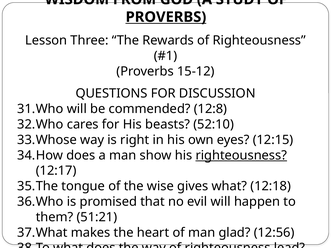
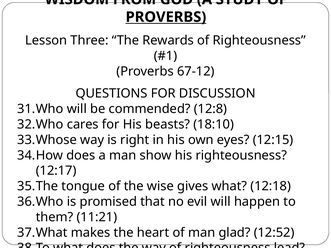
15-12: 15-12 -> 67-12 (196, 71)
52:10: 52:10 -> 18:10 (214, 124)
righteousness underline: present -> none (241, 155)
51:21: 51:21 -> 11:21 (97, 217)
12:56: 12:56 -> 12:52 (274, 233)
